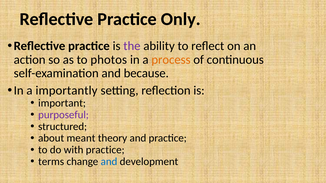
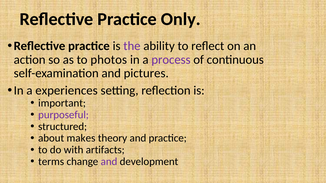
process colour: orange -> purple (171, 60)
because: because -> pictures (146, 73)
importantly: importantly -> experiences (67, 91)
meant: meant -> makes (81, 138)
with practice: practice -> artifacts (105, 150)
and colour: blue -> purple (109, 162)
